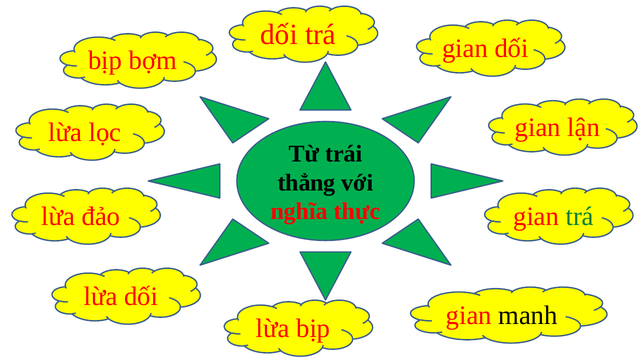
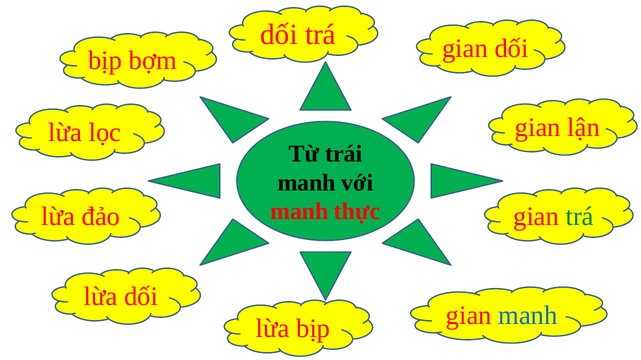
thẳng: thẳng -> manh (307, 183)
nghĩa: nghĩa -> manh (299, 212)
manh colour: black -> blue (528, 316)
